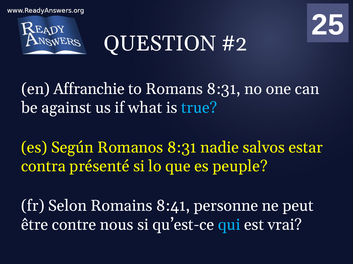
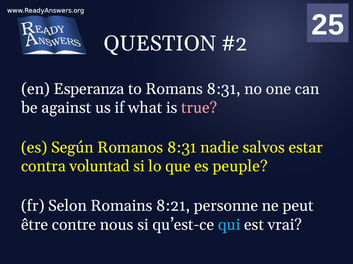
Affranchie: Affranchie -> Esperanza (89, 89)
true colour: light blue -> pink (199, 108)
présenté: présenté -> voluntad (100, 167)
8:41: 8:41 -> 8:21 (173, 206)
